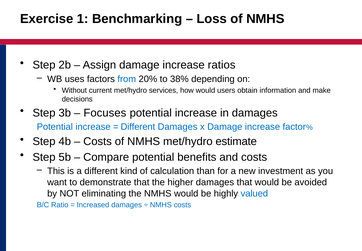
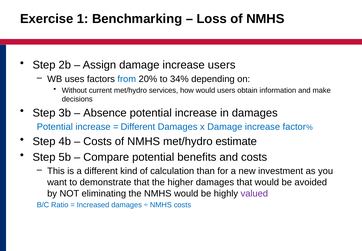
increase ratios: ratios -> users (222, 65)
38%: 38% -> 34% (179, 79)
Focuses: Focuses -> Absence (105, 113)
valued colour: blue -> purple (254, 193)
